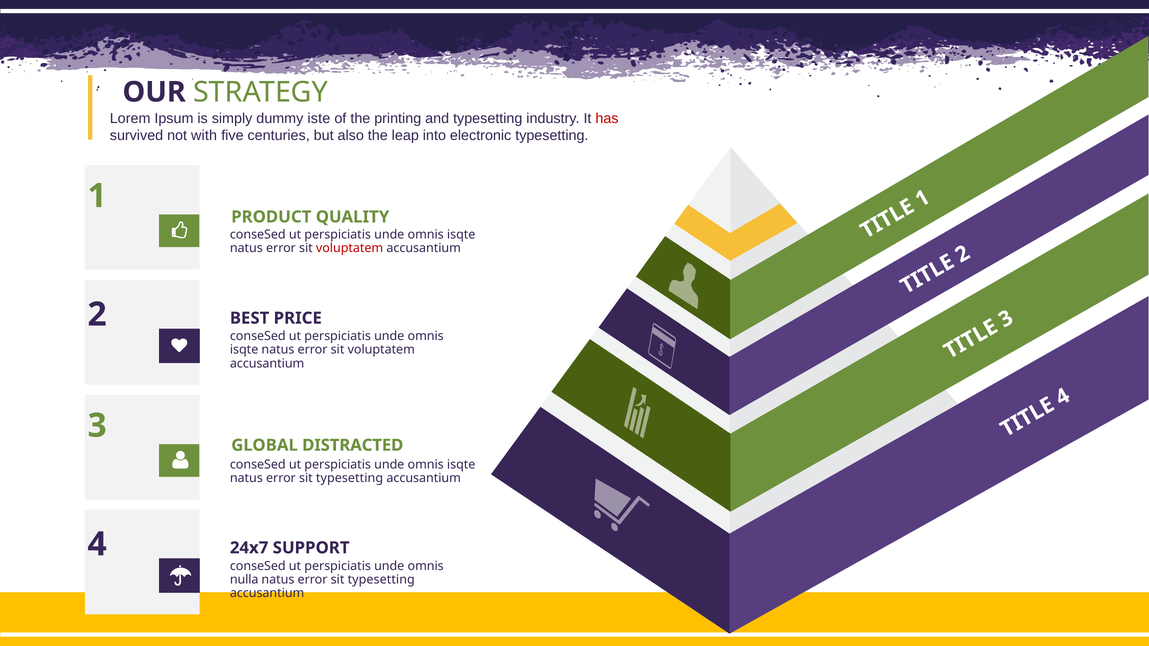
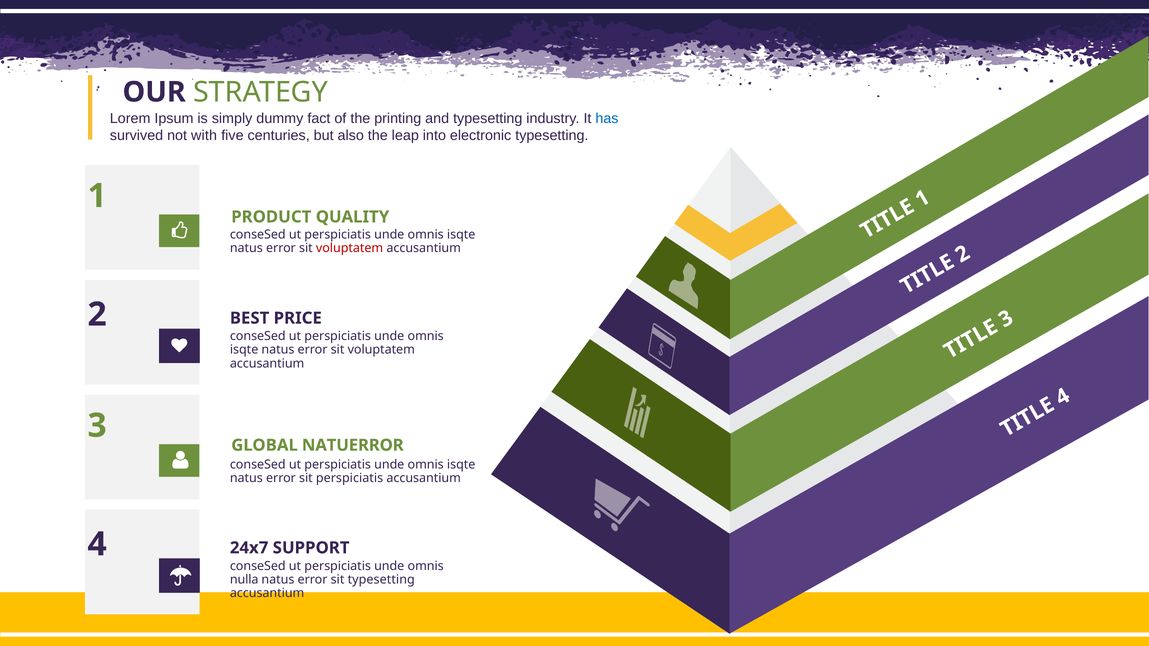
iste: iste -> fact (319, 119)
has colour: red -> blue (607, 119)
DISTRACTED: DISTRACTED -> NATUERROR (353, 445)
typesetting: typesetting -> perspiciatis (350, 478)
